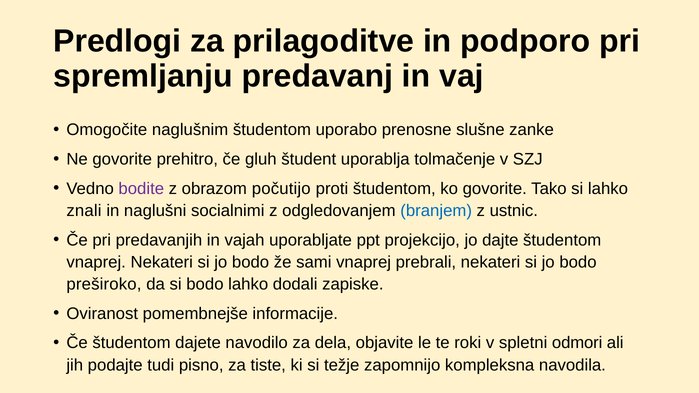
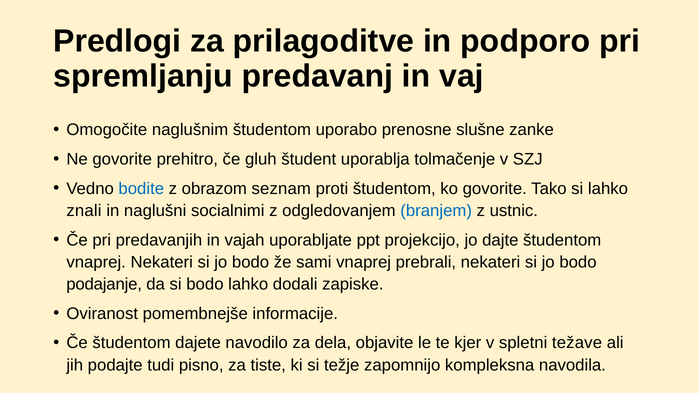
bodite colour: purple -> blue (141, 189)
počutijo: počutijo -> seznam (281, 189)
preširoko: preširoko -> podajanje (104, 284)
roki: roki -> kjer (468, 343)
odmori: odmori -> težave (577, 343)
